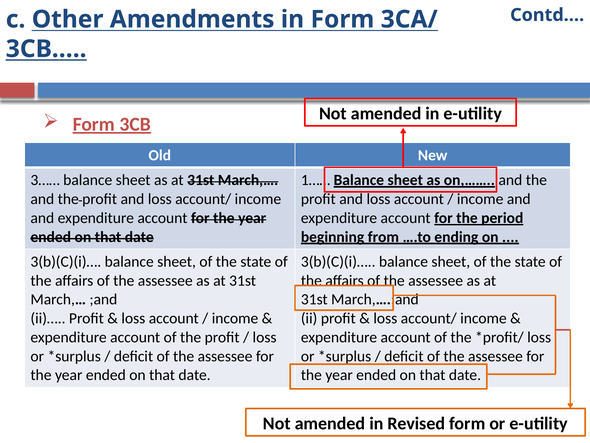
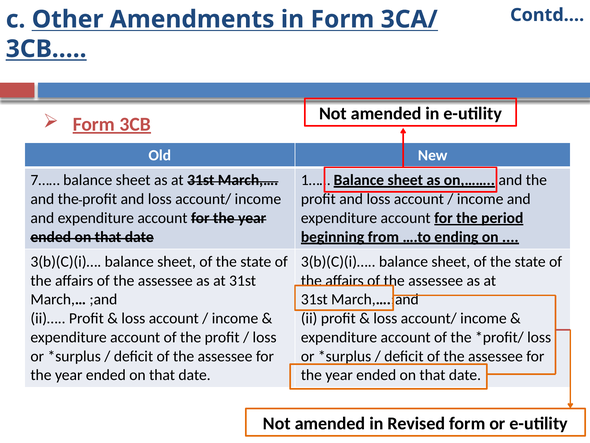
3……: 3…… -> 7…… (45, 180)
